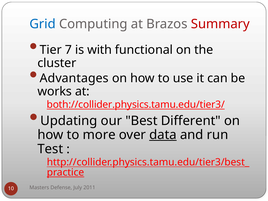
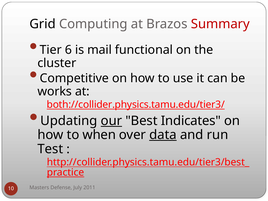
Grid colour: blue -> black (43, 24)
7: 7 -> 6 (68, 50)
with: with -> mail (100, 50)
Advantages: Advantages -> Competitive (74, 78)
our underline: none -> present (111, 121)
Different: Different -> Indicates (191, 121)
more: more -> when (99, 135)
